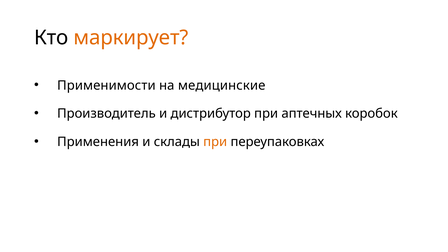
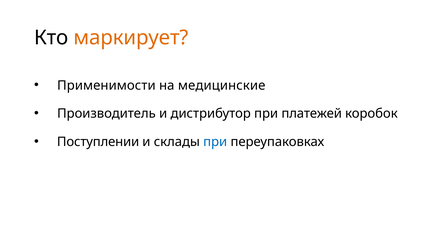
аптечных: аптечных -> платежей (312, 114)
Применения: Применения -> Поступлении (98, 142)
при colour: orange -> blue (215, 142)
